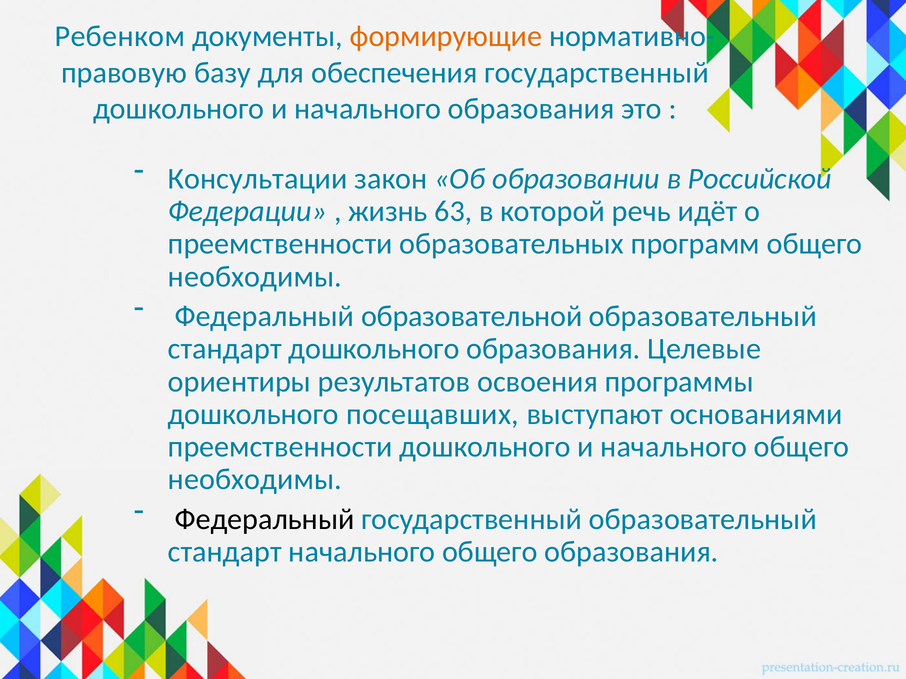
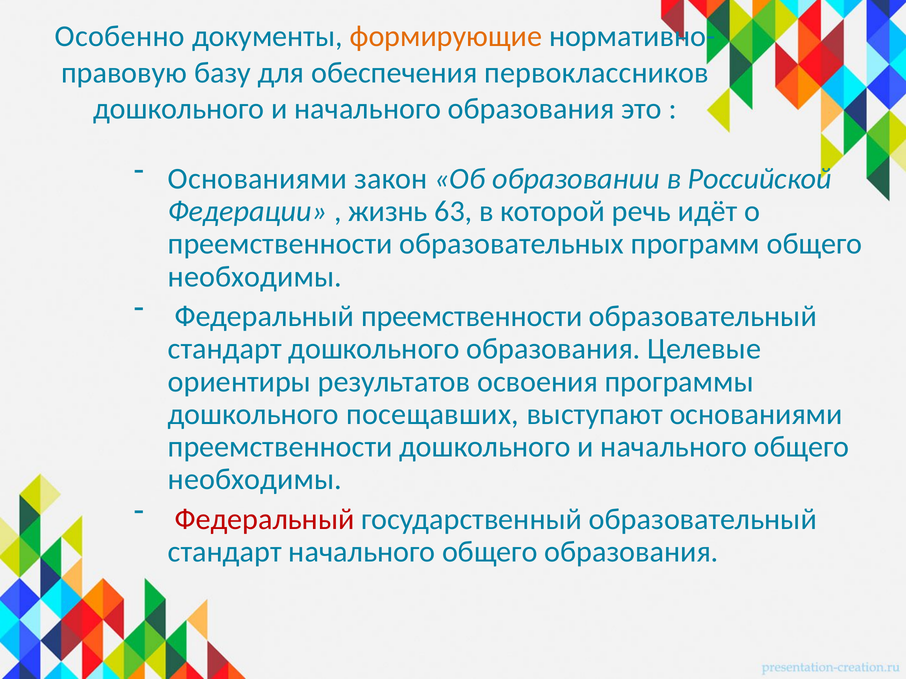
Ребенком: Ребенком -> Особенно (120, 37)
обеспечения государственный: государственный -> первоклассников (597, 73)
Консультации: Консультации -> Основаниями (258, 179)
Федеральный образовательной: образовательной -> преемственности (472, 317)
Федеральный colour: black -> red (265, 520)
